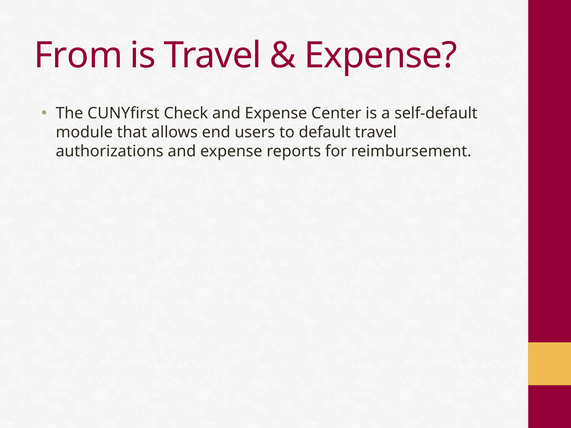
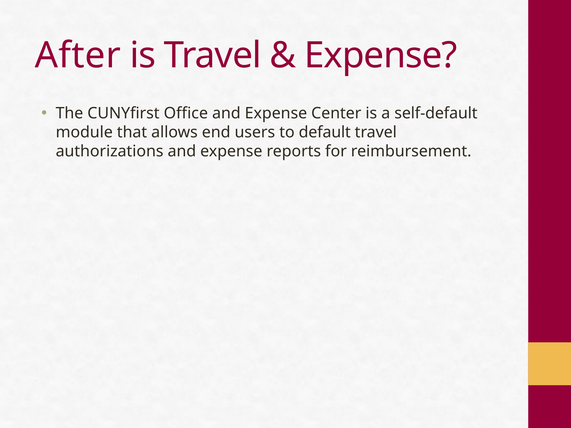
From: From -> After (78, 55)
Check: Check -> Office (186, 113)
